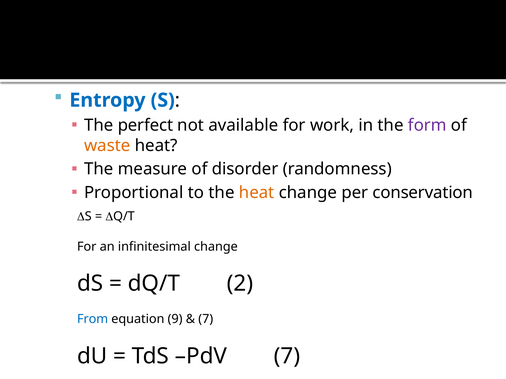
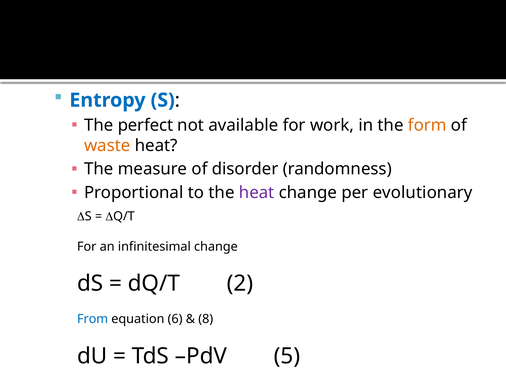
form colour: purple -> orange (427, 125)
heat colour: orange -> purple (257, 193)
conservation: conservation -> evolutionary (423, 193)
9: 9 -> 6 (175, 320)
7: 7 -> 8 (206, 320)
PdV 7: 7 -> 5 (287, 356)
